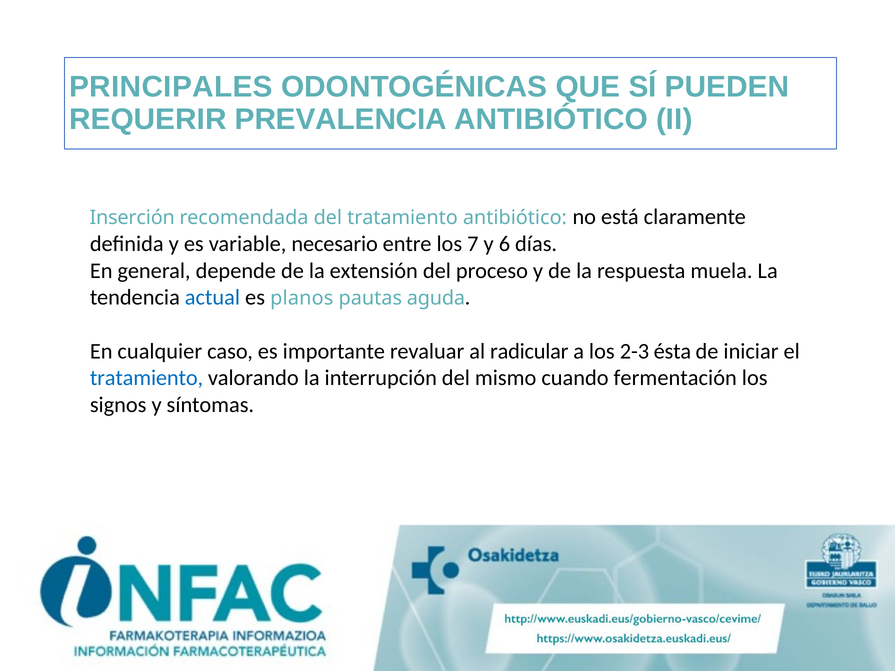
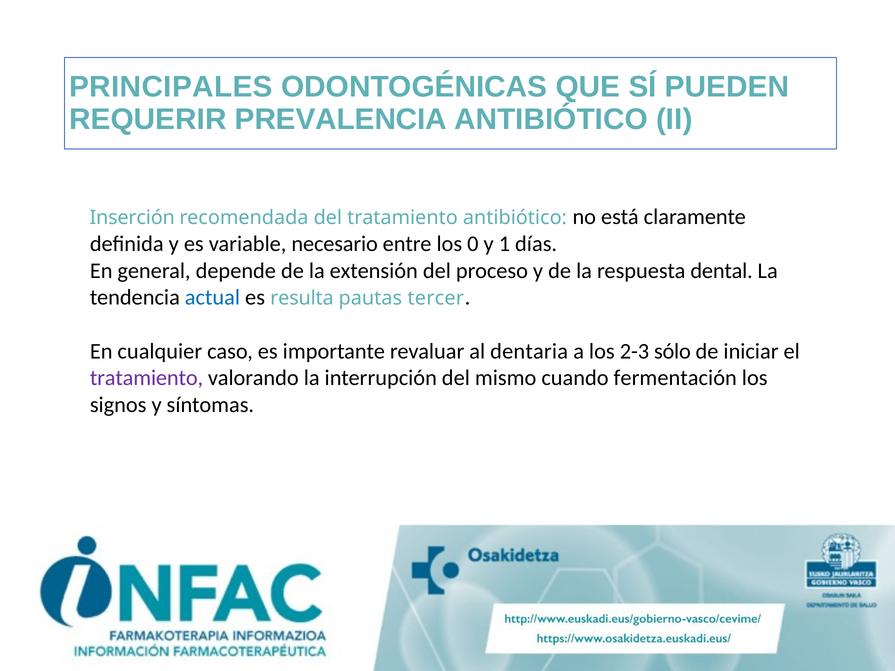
7: 7 -> 0 (473, 244)
6: 6 -> 1 (504, 244)
muela: muela -> dental (722, 271)
planos: planos -> resulta (302, 298)
aguda: aguda -> tercer (436, 298)
radicular: radicular -> dentaria (529, 351)
ésta: ésta -> sólo (672, 351)
tratamiento colour: blue -> purple (146, 378)
